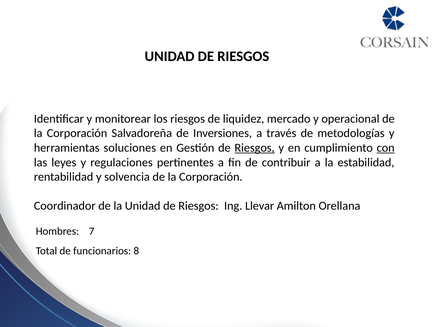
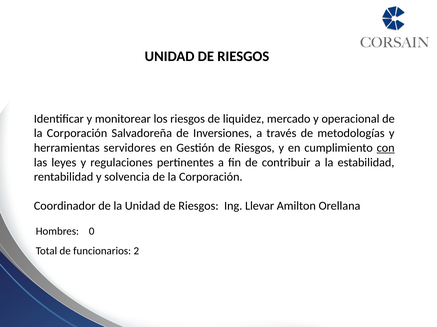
soluciones: soluciones -> servidores (130, 148)
Riesgos underline: present -> none (255, 148)
7: 7 -> 0 (92, 232)
8: 8 -> 2 (136, 252)
